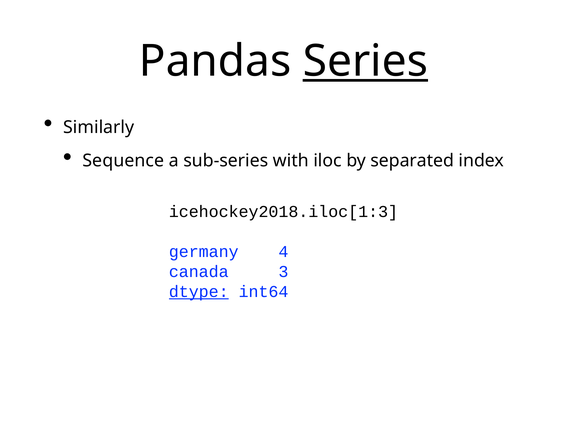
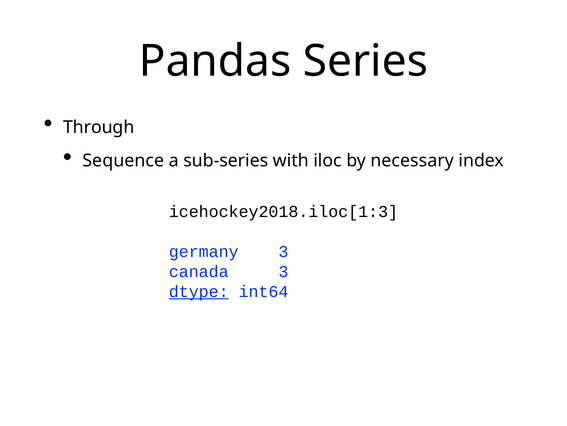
Series underline: present -> none (365, 61)
Similarly: Similarly -> Through (99, 127)
separated: separated -> necessary (412, 160)
germany 4: 4 -> 3 (283, 251)
